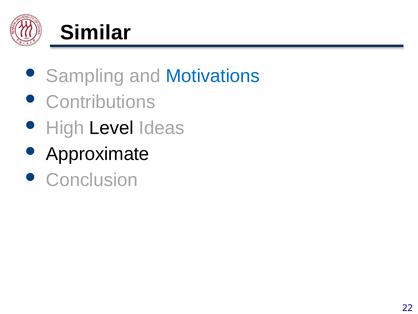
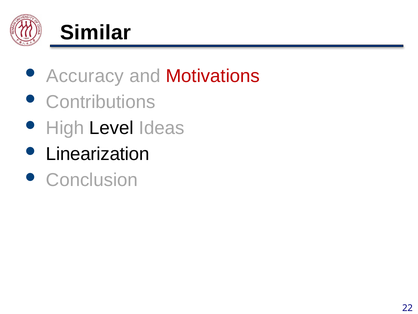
Sampling: Sampling -> Accuracy (85, 76)
Motivations colour: blue -> red (213, 76)
Approximate: Approximate -> Linearization (98, 154)
